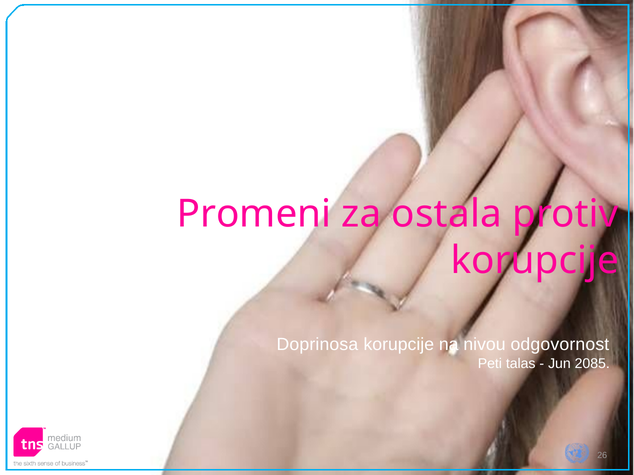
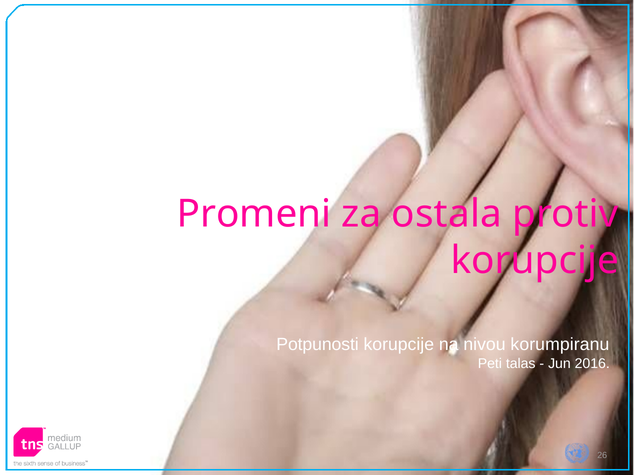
Doprinosa: Doprinosa -> Potpunosti (318, 345)
odgovornost: odgovornost -> korumpiranu (560, 345)
2085: 2085 -> 2016 (592, 364)
